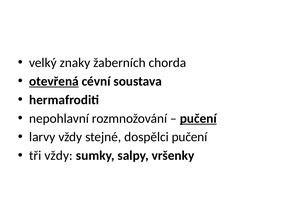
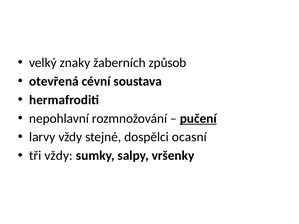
chorda: chorda -> způsob (168, 63)
otevřená underline: present -> none (54, 81)
dospělci pučení: pučení -> ocasní (189, 137)
